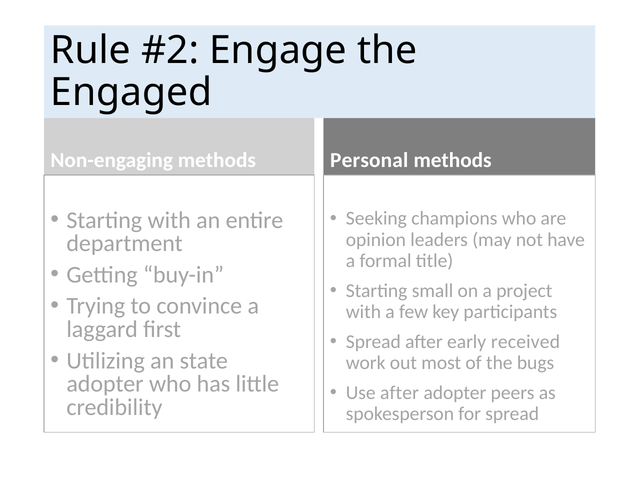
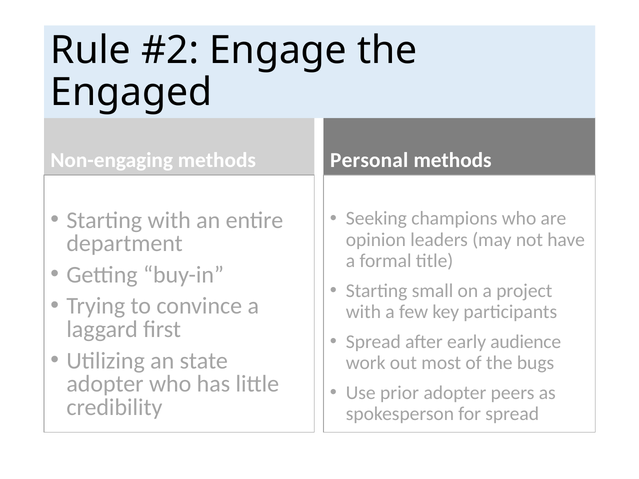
received: received -> audience (526, 342)
Use after: after -> prior (400, 393)
